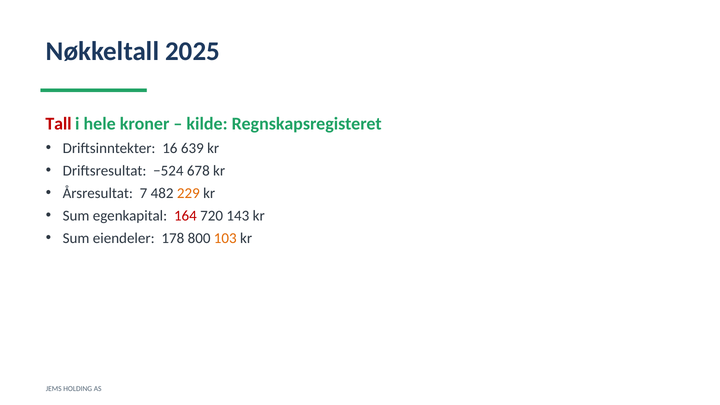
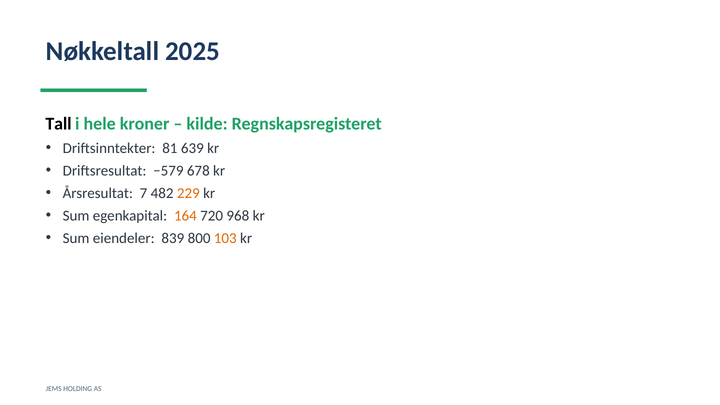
Tall colour: red -> black (59, 124)
16: 16 -> 81 (170, 148)
−524: −524 -> −579 (168, 171)
164 colour: red -> orange (185, 216)
143: 143 -> 968 (238, 216)
178: 178 -> 839 (173, 238)
